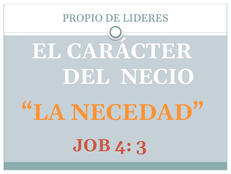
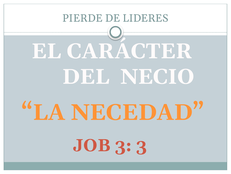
PROPIO: PROPIO -> PIERDE (83, 18)
JOB 4: 4 -> 3 (123, 145)
